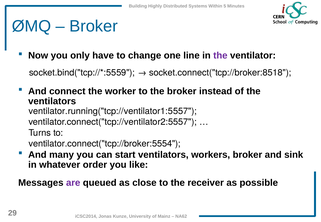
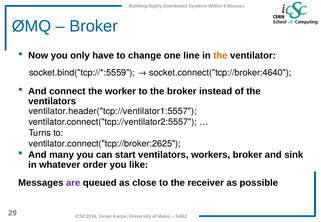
the colour: purple -> orange (220, 56)
socket.connect("tcp://broker:8518: socket.connect("tcp://broker:8518 -> socket.connect("tcp://broker:4640 (220, 73)
ventilator.running("tcp://ventilator1:5557: ventilator.running("tcp://ventilator1:5557 -> ventilator.header("tcp://ventilator1:5557 (113, 111)
ventilator.connect("tcp://broker:5554: ventilator.connect("tcp://broker:5554 -> ventilator.connect("tcp://broker:2625 (105, 144)
